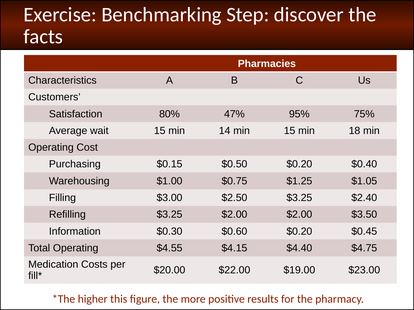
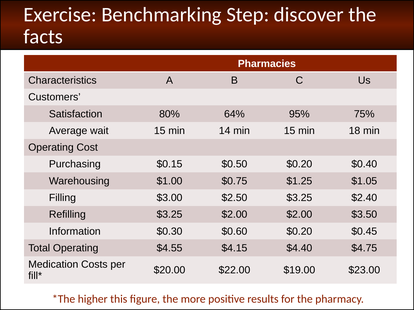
47%: 47% -> 64% (234, 114)
